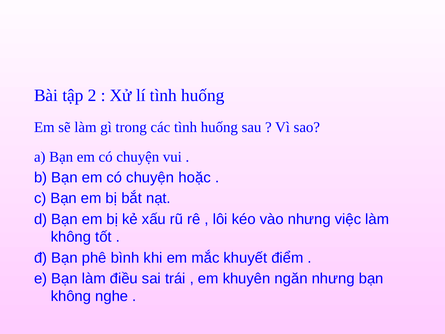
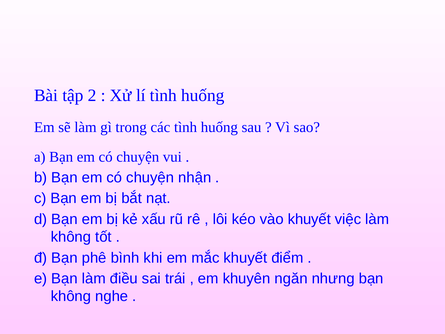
hoặc: hoặc -> nhận (195, 178)
vào nhưng: nhưng -> khuyết (309, 219)
